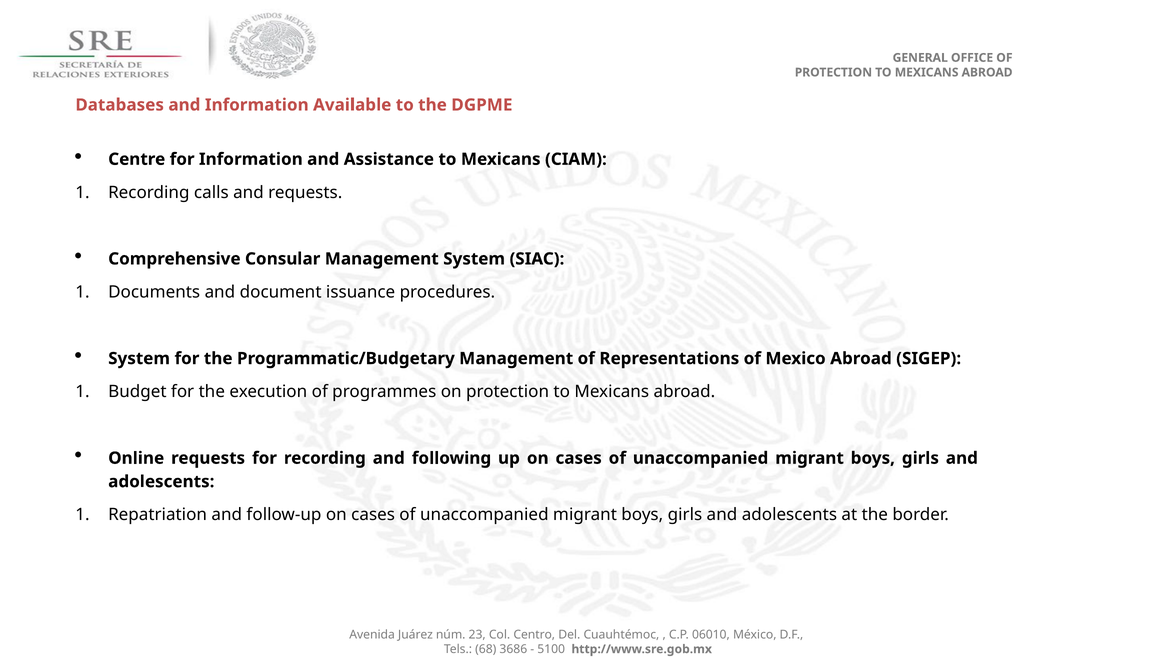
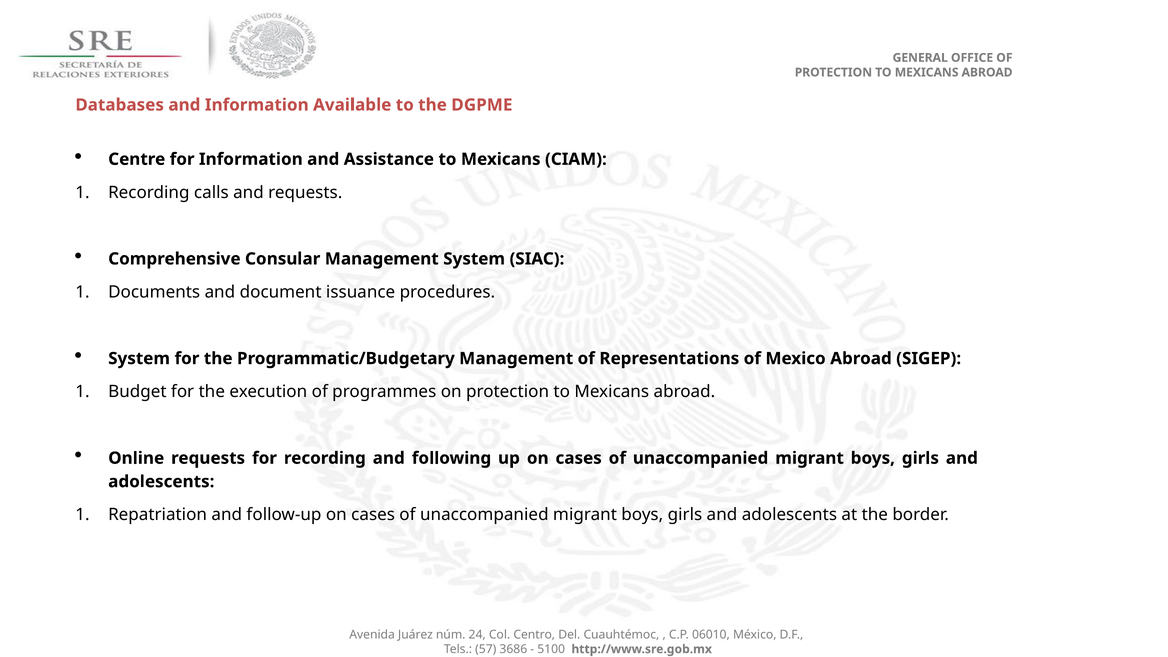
23: 23 -> 24 (477, 635)
68: 68 -> 57 (486, 649)
